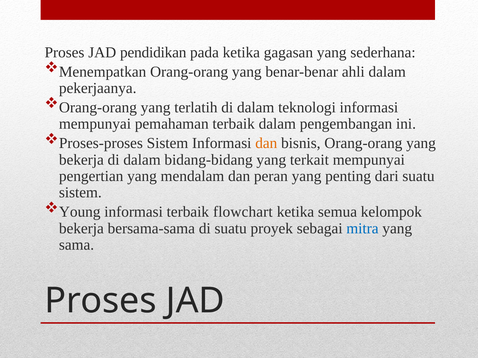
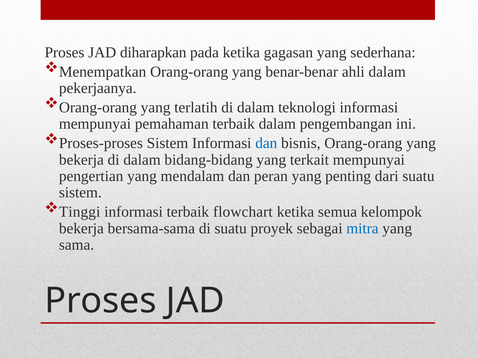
pendidikan: pendidikan -> diharapkan (153, 52)
dan colour: orange -> blue (266, 143)
Young: Young -> Tinggi (80, 212)
